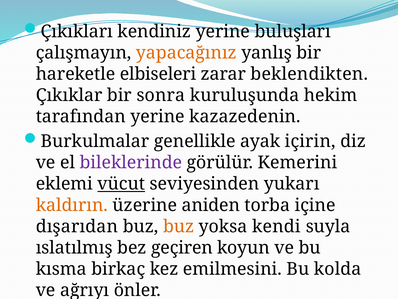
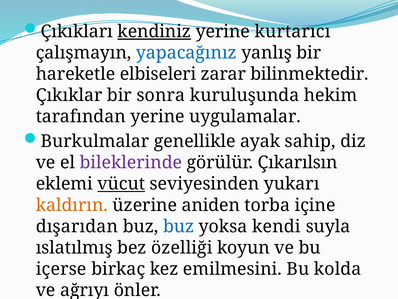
kendiniz underline: none -> present (154, 31)
buluşları: buluşları -> kurtarıcı (293, 31)
yapacağınız colour: orange -> blue (186, 53)
beklendikten: beklendikten -> bilinmektedir (309, 74)
kazazedenin: kazazedenin -> uygulamalar (245, 116)
içirin: içirin -> sahip (310, 141)
Kemerini: Kemerini -> Çıkarılsın (298, 162)
buz colour: orange -> blue (179, 226)
geçiren: geçiren -> özelliği (182, 247)
kısma: kısma -> içerse (61, 269)
